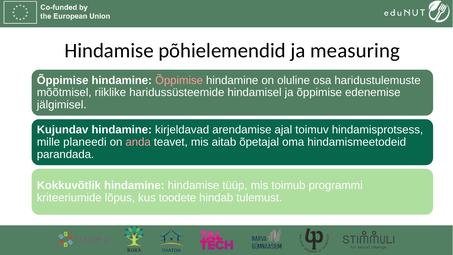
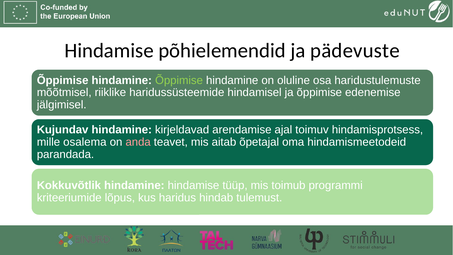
measuring: measuring -> pädevuste (355, 51)
Õppimise colour: pink -> light green (179, 80)
planeedi: planeedi -> osalema (85, 142)
toodete: toodete -> haridus (177, 198)
